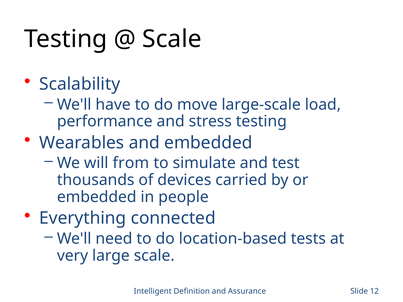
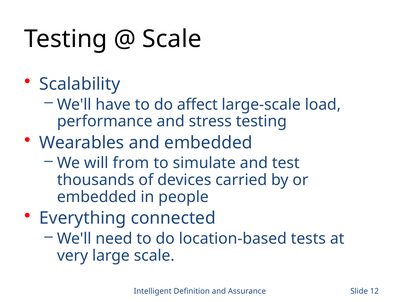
move: move -> affect (197, 105)
